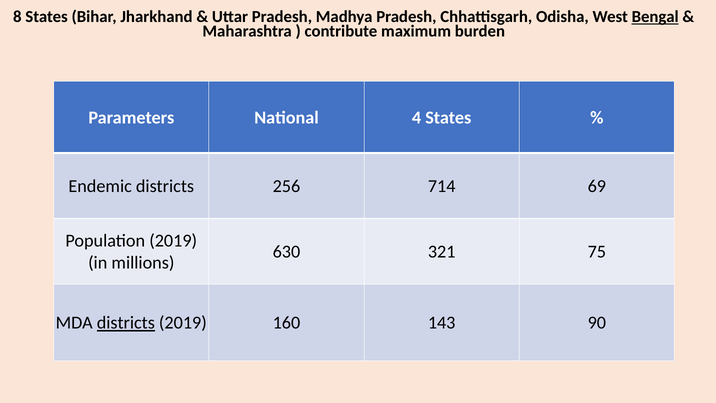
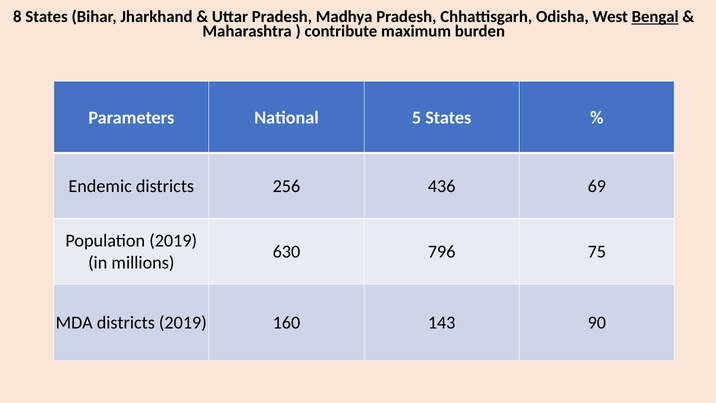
4: 4 -> 5 (417, 118)
714: 714 -> 436 (442, 186)
321: 321 -> 796 (442, 252)
districts underline: present -> none (126, 323)
